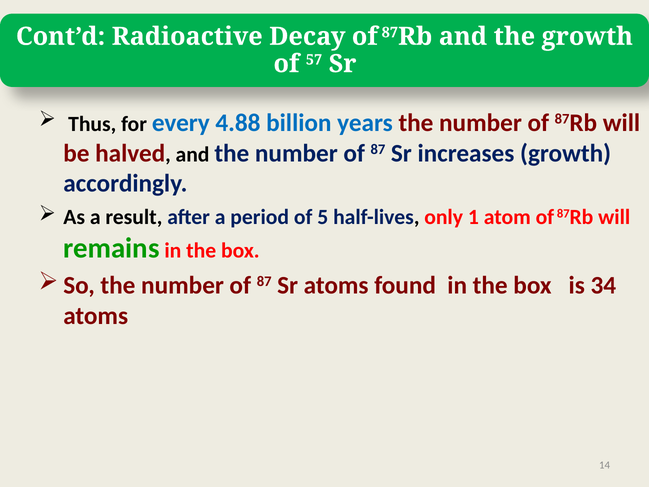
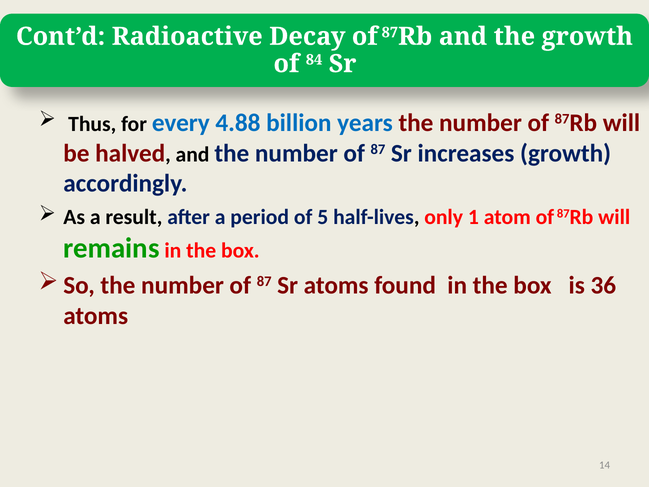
57: 57 -> 84 (314, 60)
34: 34 -> 36 (603, 285)
